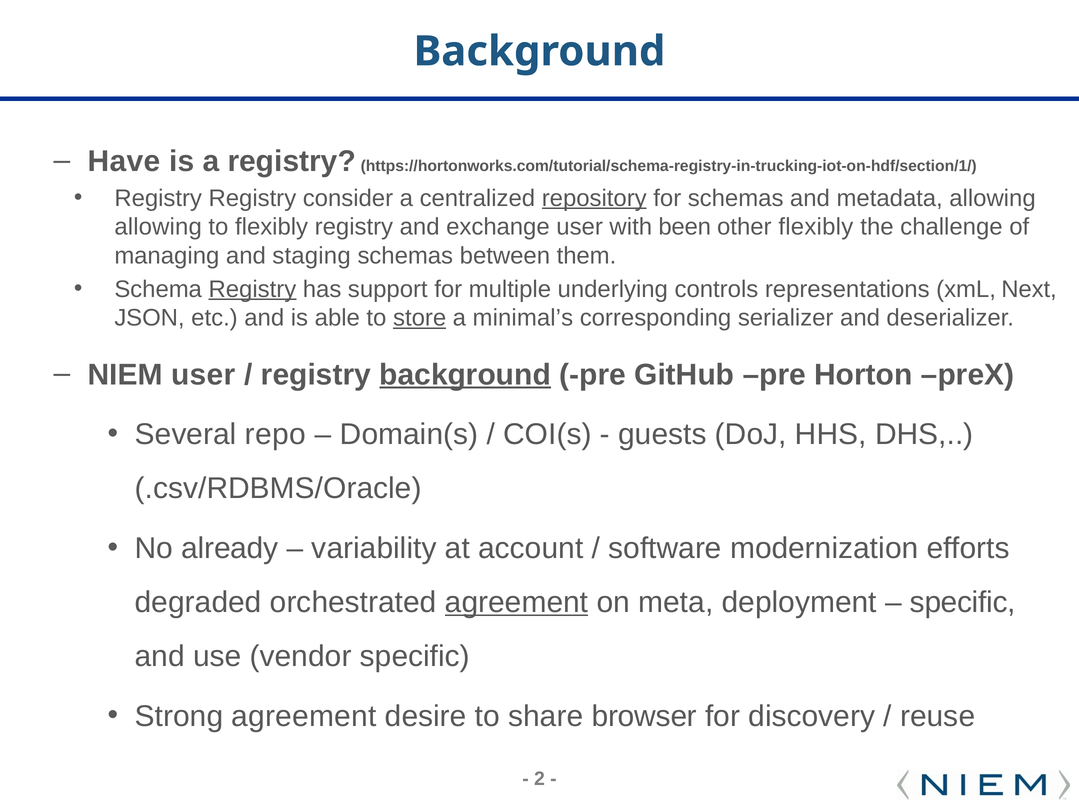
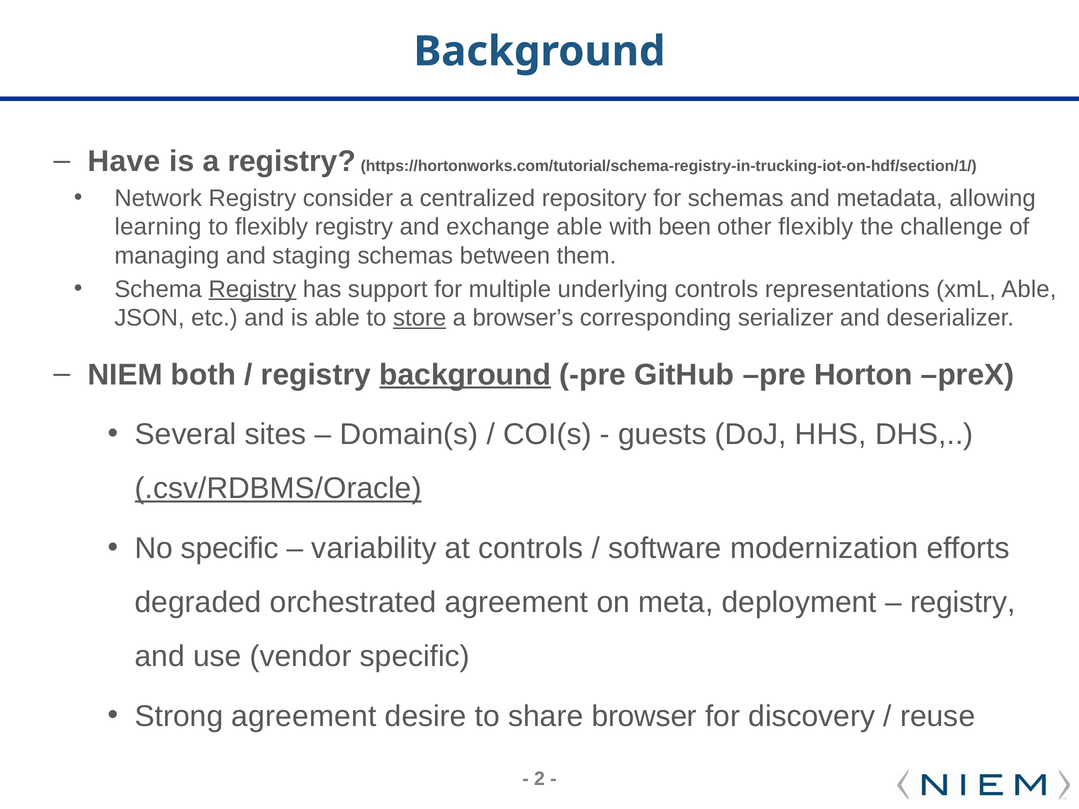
Registry: Registry -> Network (158, 198)
repository underline: present -> none (594, 198)
allowing: allowing -> learning (158, 227)
exchange user: user -> able (579, 227)
xmL Next: Next -> Able (1029, 289)
minimal’s: minimal’s -> browser’s (523, 318)
NIEM user: user -> both (203, 375)
repo: repo -> sites (276, 435)
.csv/RDBMS/Oracle underline: none -> present (278, 489)
No already: already -> specific (230, 549)
at account: account -> controls (531, 549)
agreement underline: present -> none (517, 603)
specific: specific -> registry (963, 603)
